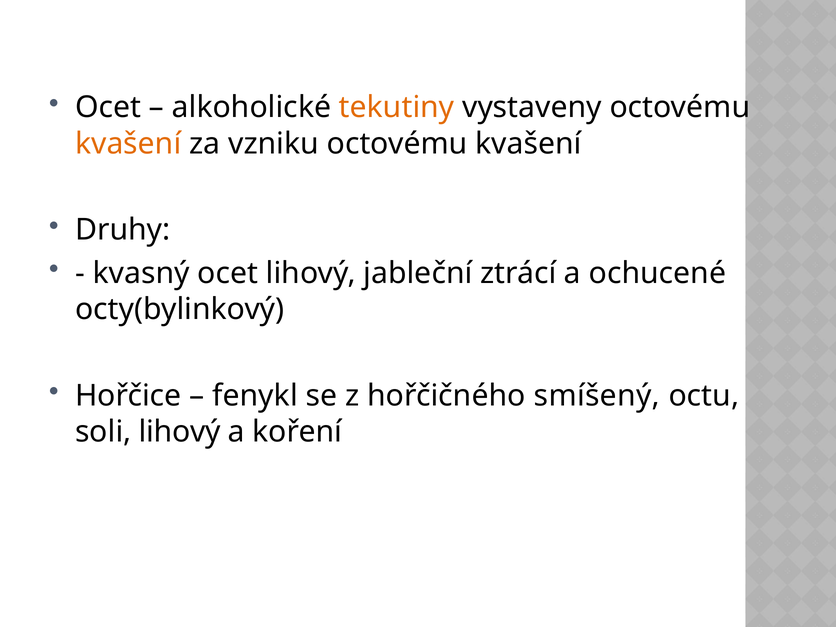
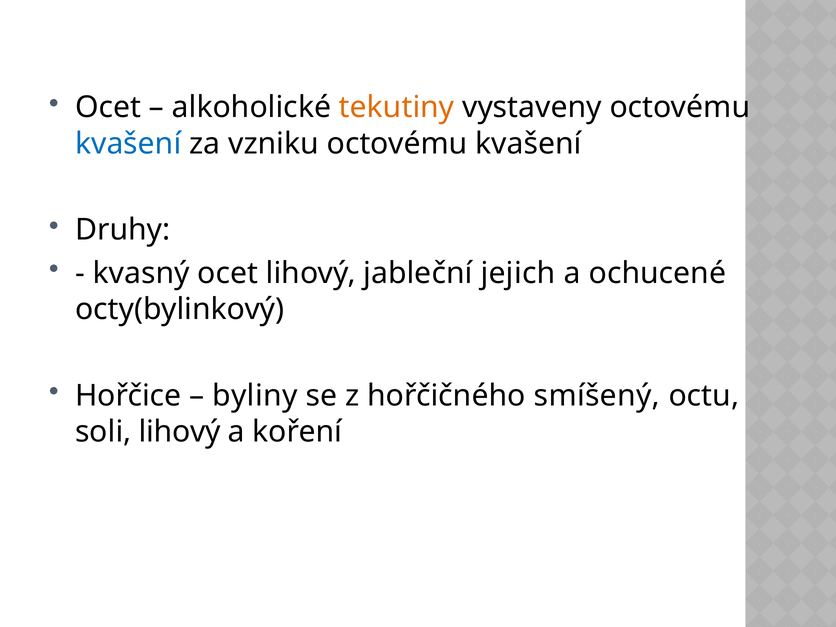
kvašení colour: orange -> blue (128, 144)
ztrácí: ztrácí -> jejich (518, 273)
fenykl: fenykl -> byliny (255, 396)
